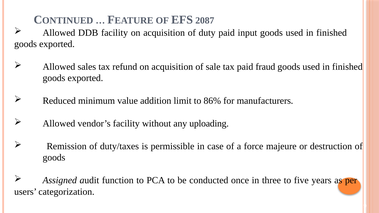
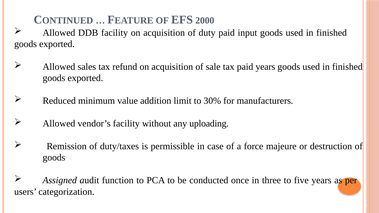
2087: 2087 -> 2000 (205, 21)
paid fraud: fraud -> years (265, 67)
86%: 86% -> 30% (212, 101)
